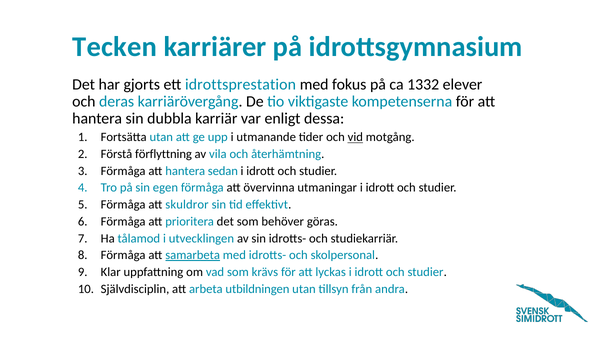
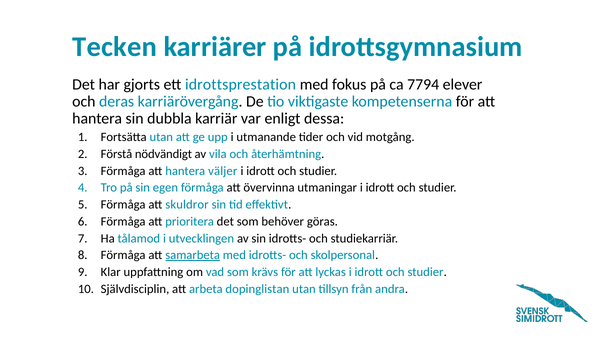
1332: 1332 -> 7794 (423, 85)
vid underline: present -> none (355, 137)
förflyttning: förflyttning -> nödvändigt (163, 154)
sedan: sedan -> väljer (223, 171)
utbildningen: utbildningen -> dopinglistan (257, 289)
